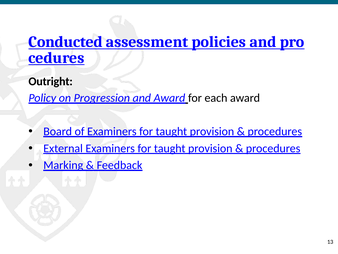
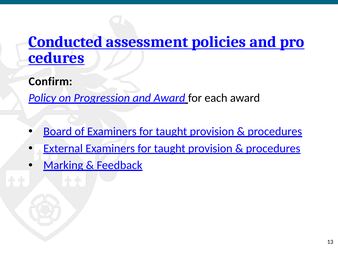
Outright: Outright -> Confirm (50, 81)
